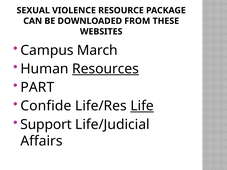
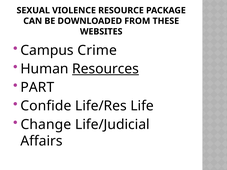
March: March -> Crime (97, 50)
Life underline: present -> none (142, 106)
Support: Support -> Change (46, 125)
